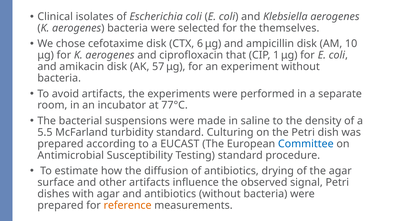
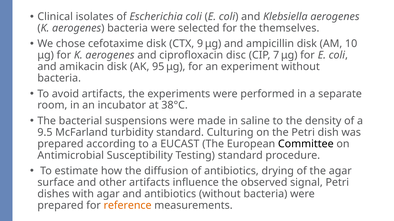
6: 6 -> 9 (200, 44)
that: that -> disc (236, 55)
1: 1 -> 7 (276, 55)
57: 57 -> 95 (158, 67)
77°C: 77°C -> 38°C (175, 106)
5.5: 5.5 -> 9.5 (45, 133)
Committee colour: blue -> black (306, 144)
